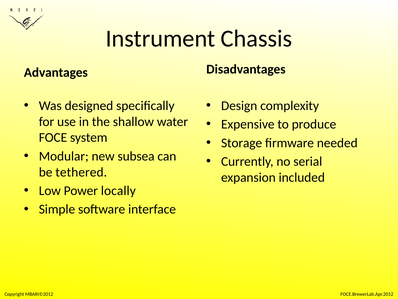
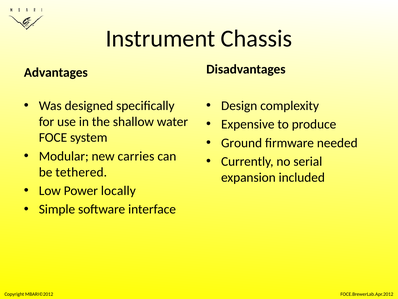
Storage: Storage -> Ground (242, 143)
subsea: subsea -> carries (136, 156)
